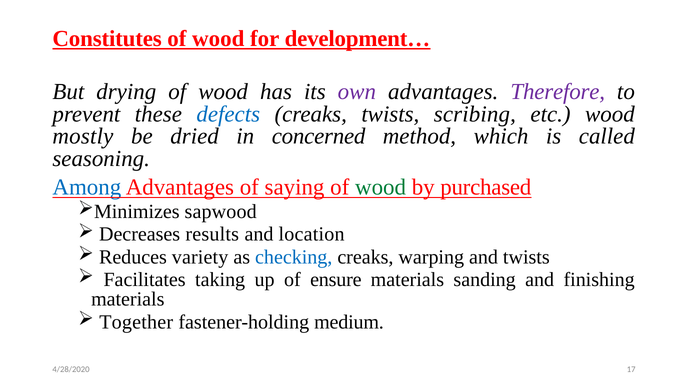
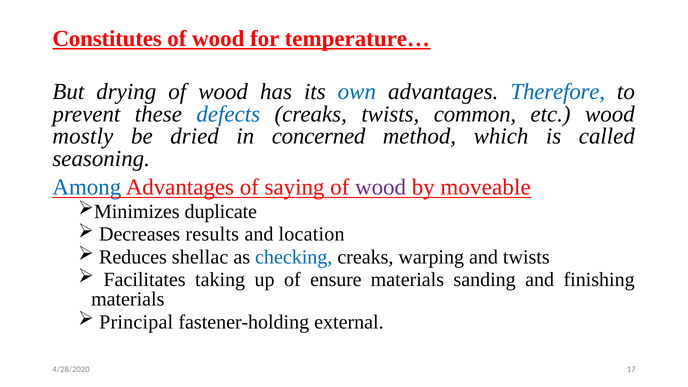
development…: development… -> temperature… (357, 39)
own colour: purple -> blue (357, 92)
Therefore colour: purple -> blue (558, 92)
scribing: scribing -> common (475, 114)
wood colour: green -> purple (381, 187)
purchased: purchased -> moveable (486, 187)
sapwood: sapwood -> duplicate (221, 212)
variety: variety -> shellac (200, 257)
Together: Together -> Principal (136, 322)
medium: medium -> external (349, 322)
